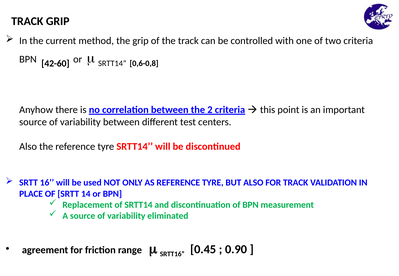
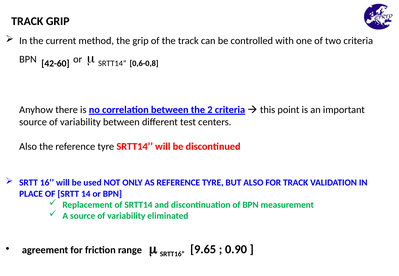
0.45: 0.45 -> 9.65 (203, 249)
